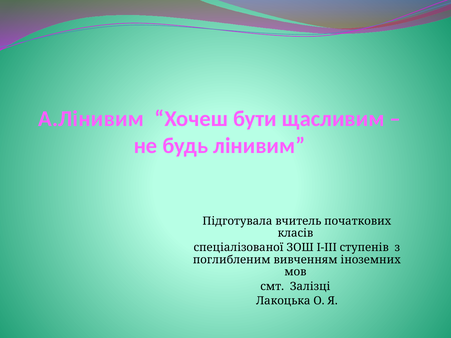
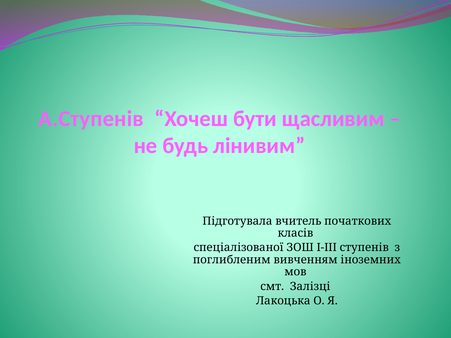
А.Лінивим: А.Лінивим -> А.Ступенів (91, 119)
